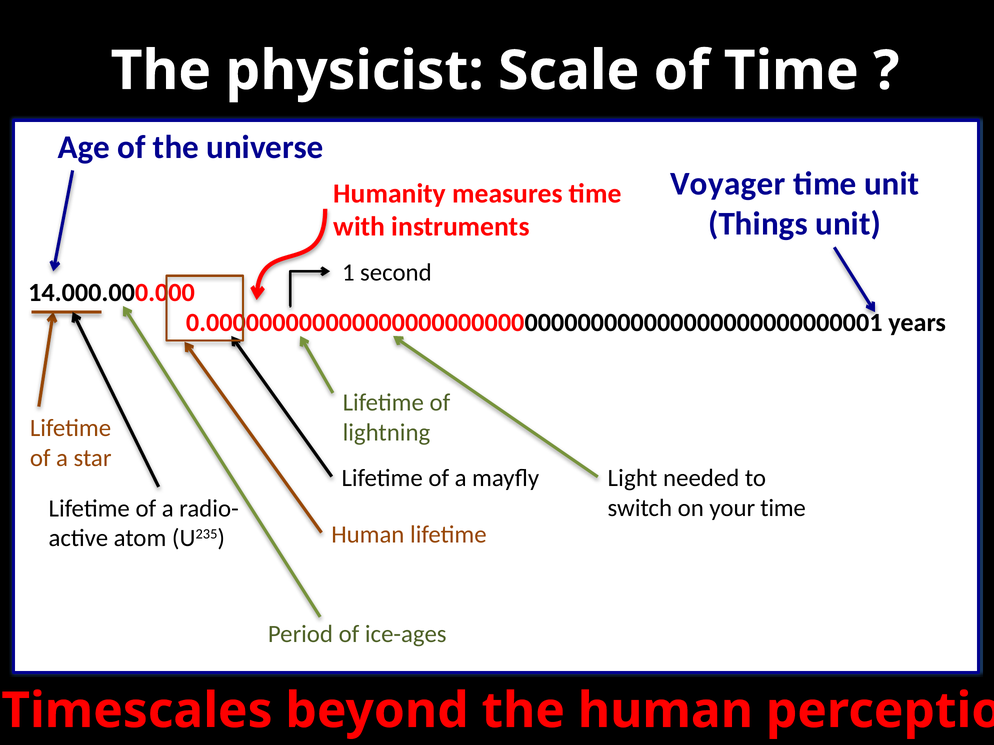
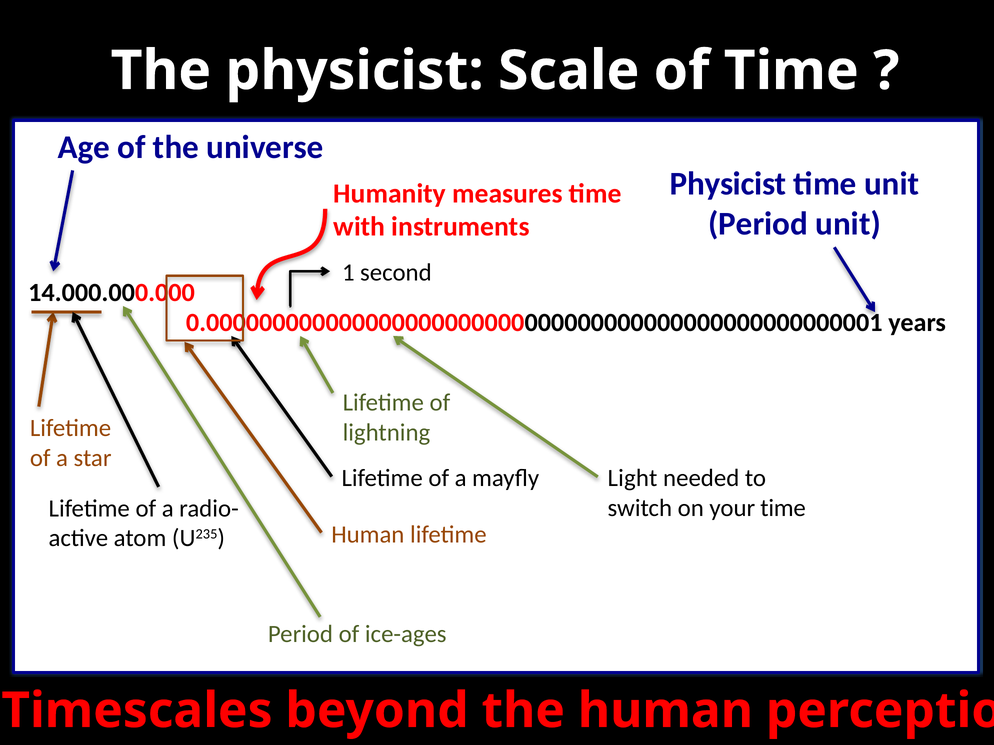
Voyager: Voyager -> Physicist (728, 184)
Things: Things -> Period (758, 224)
